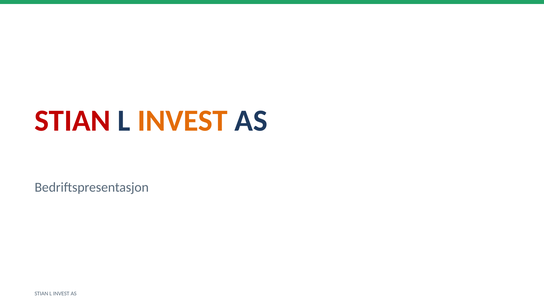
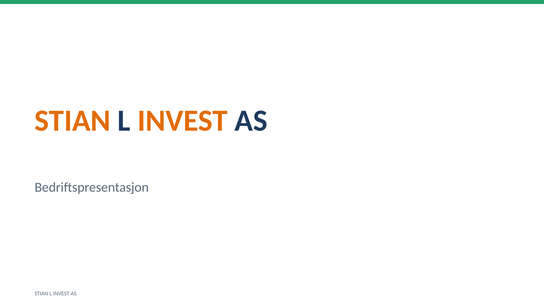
STIAN colour: red -> orange (73, 121)
